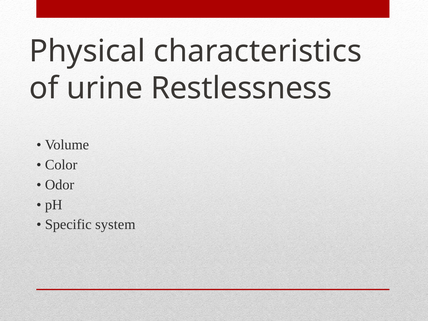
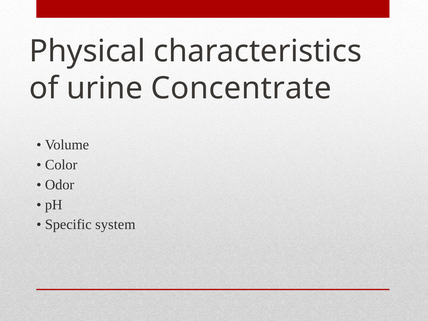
Restlessness: Restlessness -> Concentrate (241, 88)
